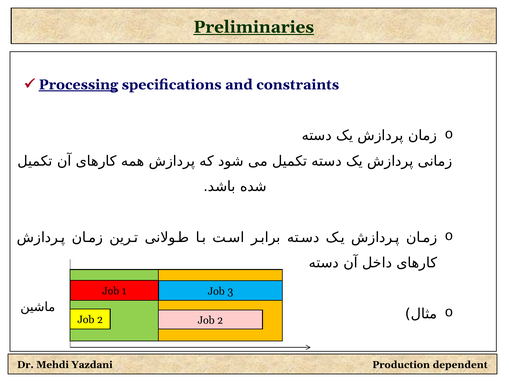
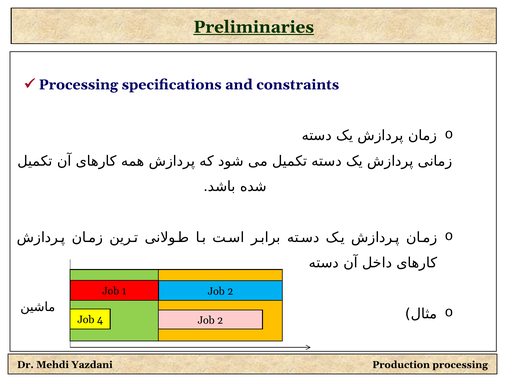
Processing underline: present -> none (78, 85)
3: 3 -> 2 (230, 291)
2: 2 -> 4 (100, 319)
Production dependent: dependent -> processing (460, 365)
